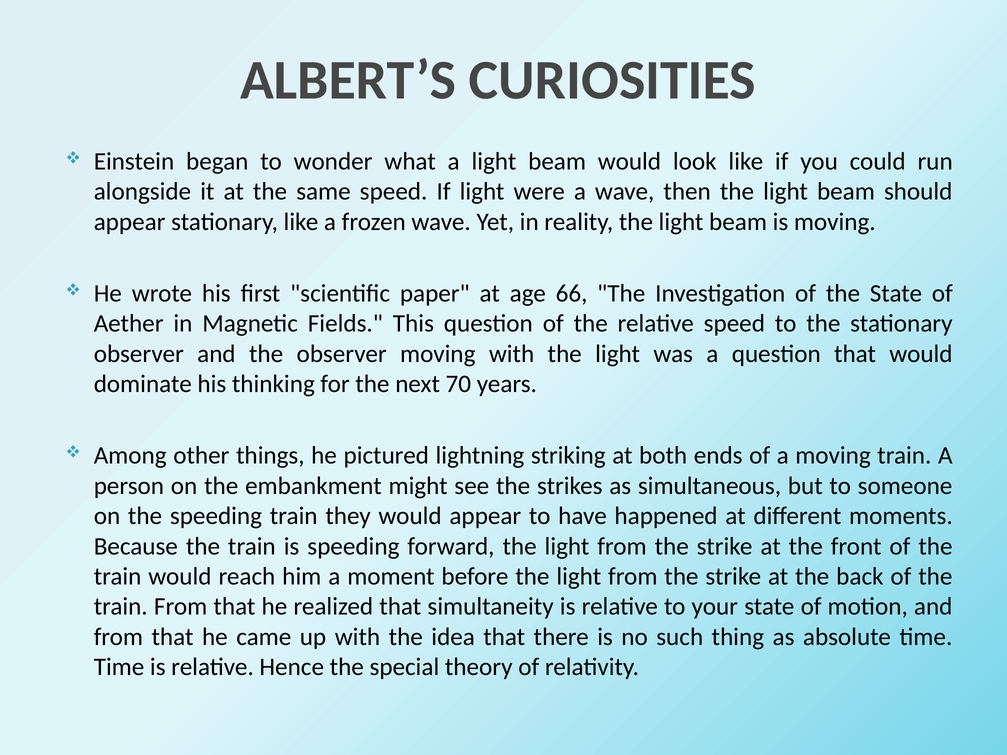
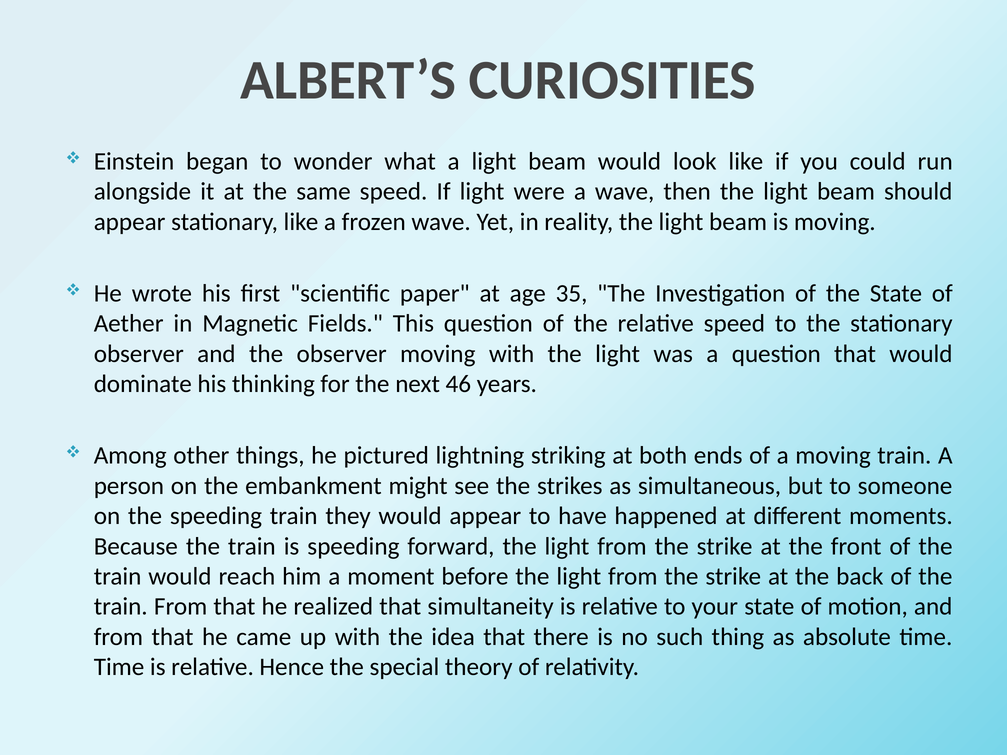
66: 66 -> 35 (572, 294)
70: 70 -> 46 (458, 384)
